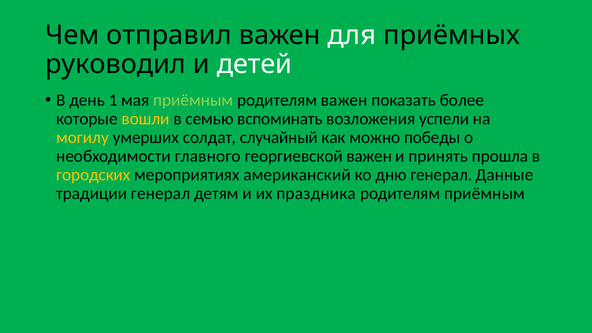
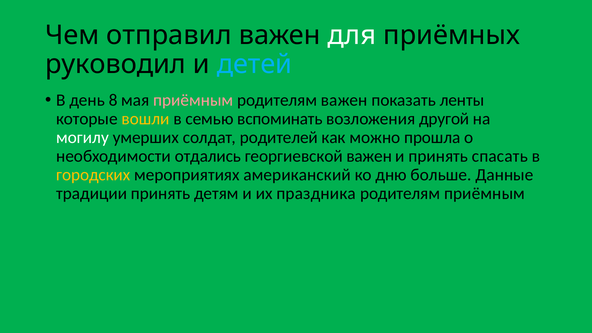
детей colour: white -> light blue (254, 64)
1: 1 -> 8 (113, 100)
приёмным colour: light green -> pink (193, 100)
более: более -> ленты (462, 100)
успели: успели -> другой (444, 119)
могилу colour: yellow -> white (83, 137)
случайный: случайный -> родителей (279, 137)
победы: победы -> прошла (432, 137)
главного: главного -> отдались (208, 156)
прошла: прошла -> спасать (500, 156)
дню генерал: генерал -> больше (441, 175)
традиции генерал: генерал -> принять (161, 193)
